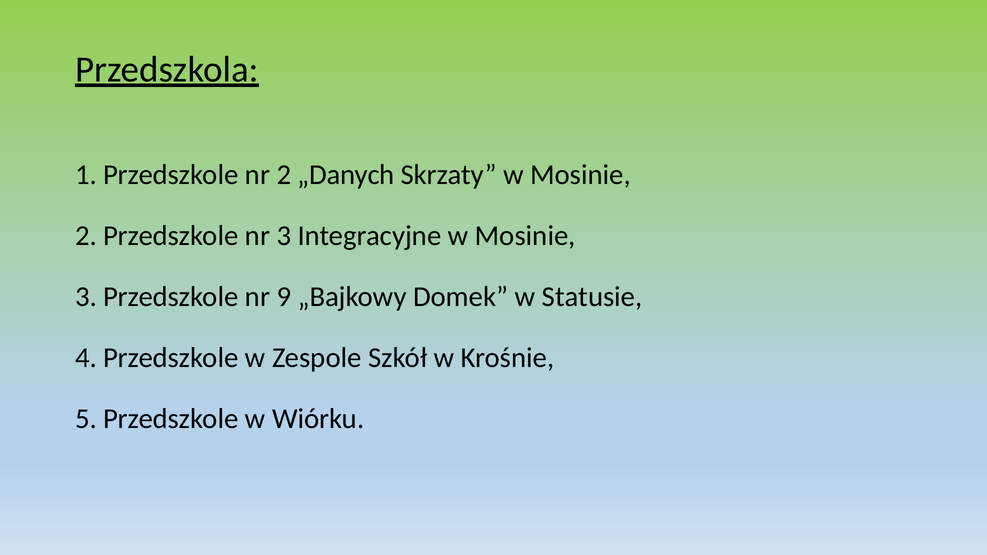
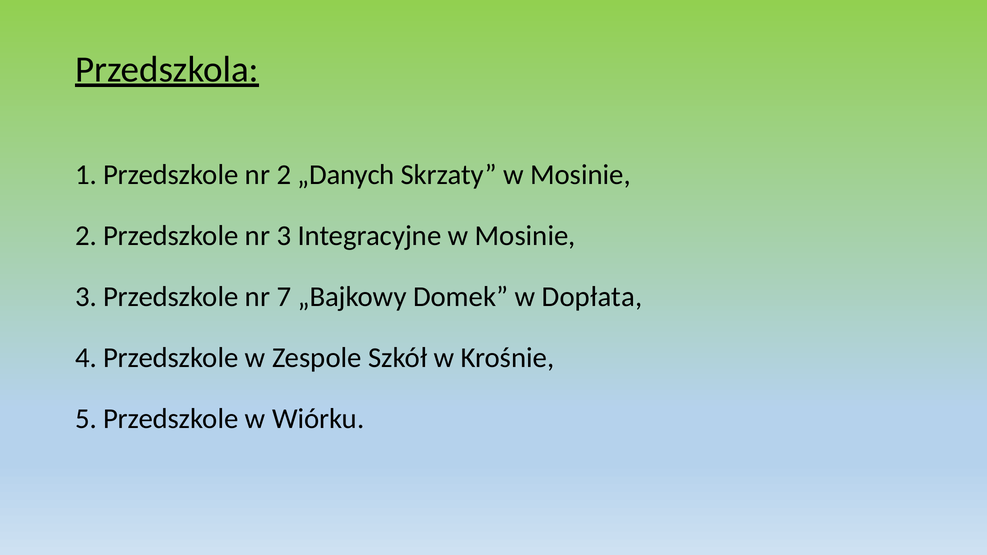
9: 9 -> 7 (284, 297)
Statusie: Statusie -> Dopłata (592, 297)
